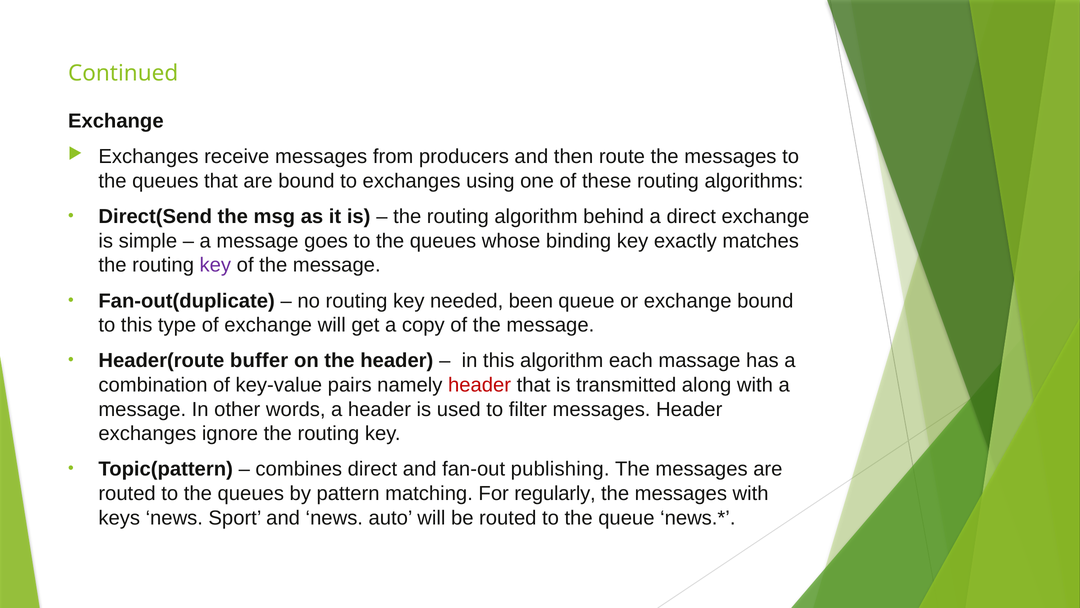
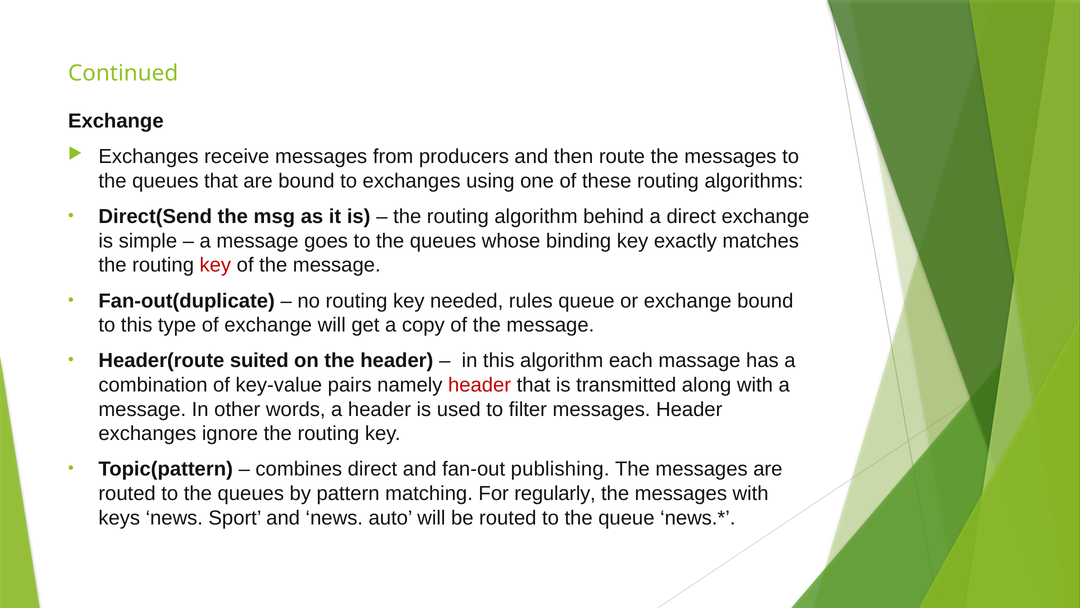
key colour: purple -> red (215, 265)
been: been -> rules (531, 301)
buffer: buffer -> suited (259, 360)
